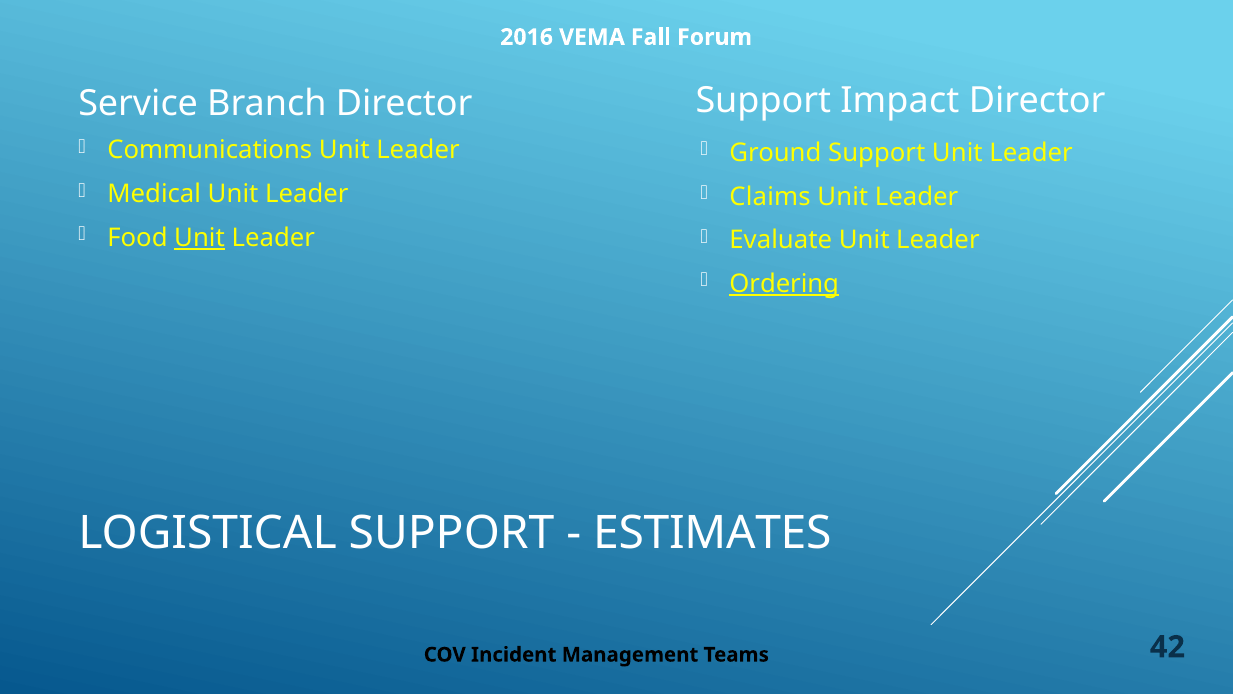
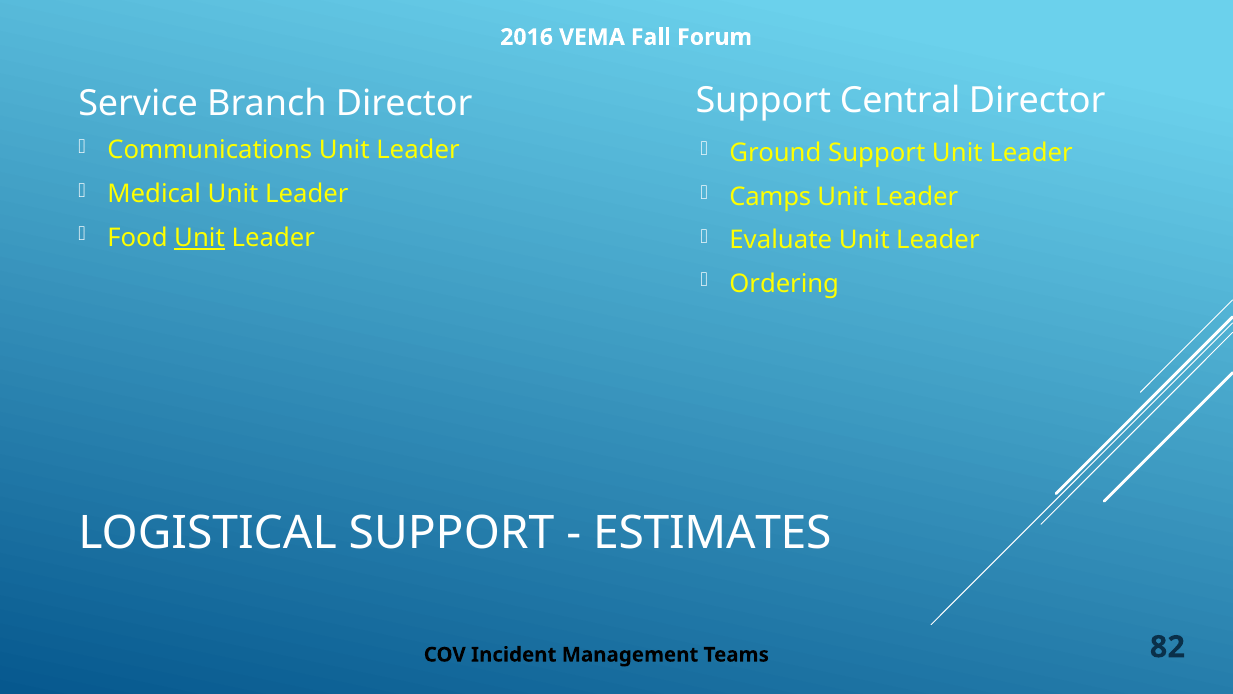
Impact: Impact -> Central (900, 101)
Claims: Claims -> Camps (770, 196)
Ordering underline: present -> none (784, 284)
42: 42 -> 82 (1167, 647)
